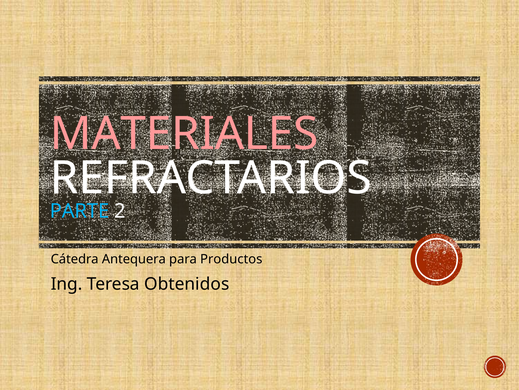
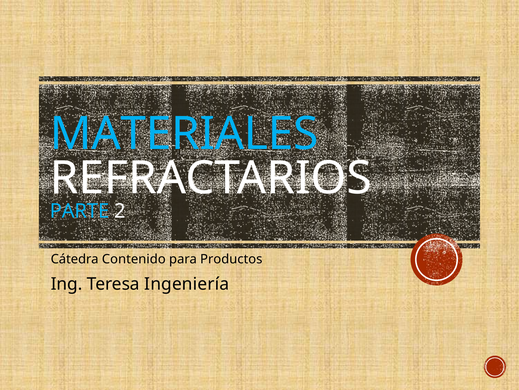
MATERIALES colour: pink -> light blue (184, 134)
Antequera: Antequera -> Contenido (134, 259)
Obtenidos: Obtenidos -> Ingeniería (187, 284)
